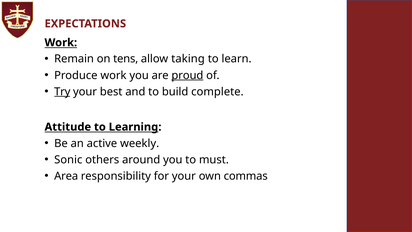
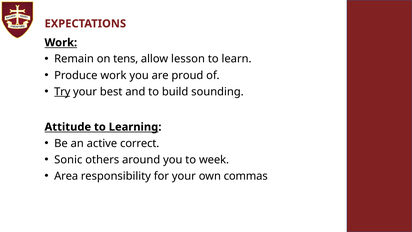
taking: taking -> lesson (188, 59)
proud underline: present -> none (187, 75)
complete: complete -> sounding (217, 92)
weekly: weekly -> correct (140, 143)
must: must -> week (214, 160)
